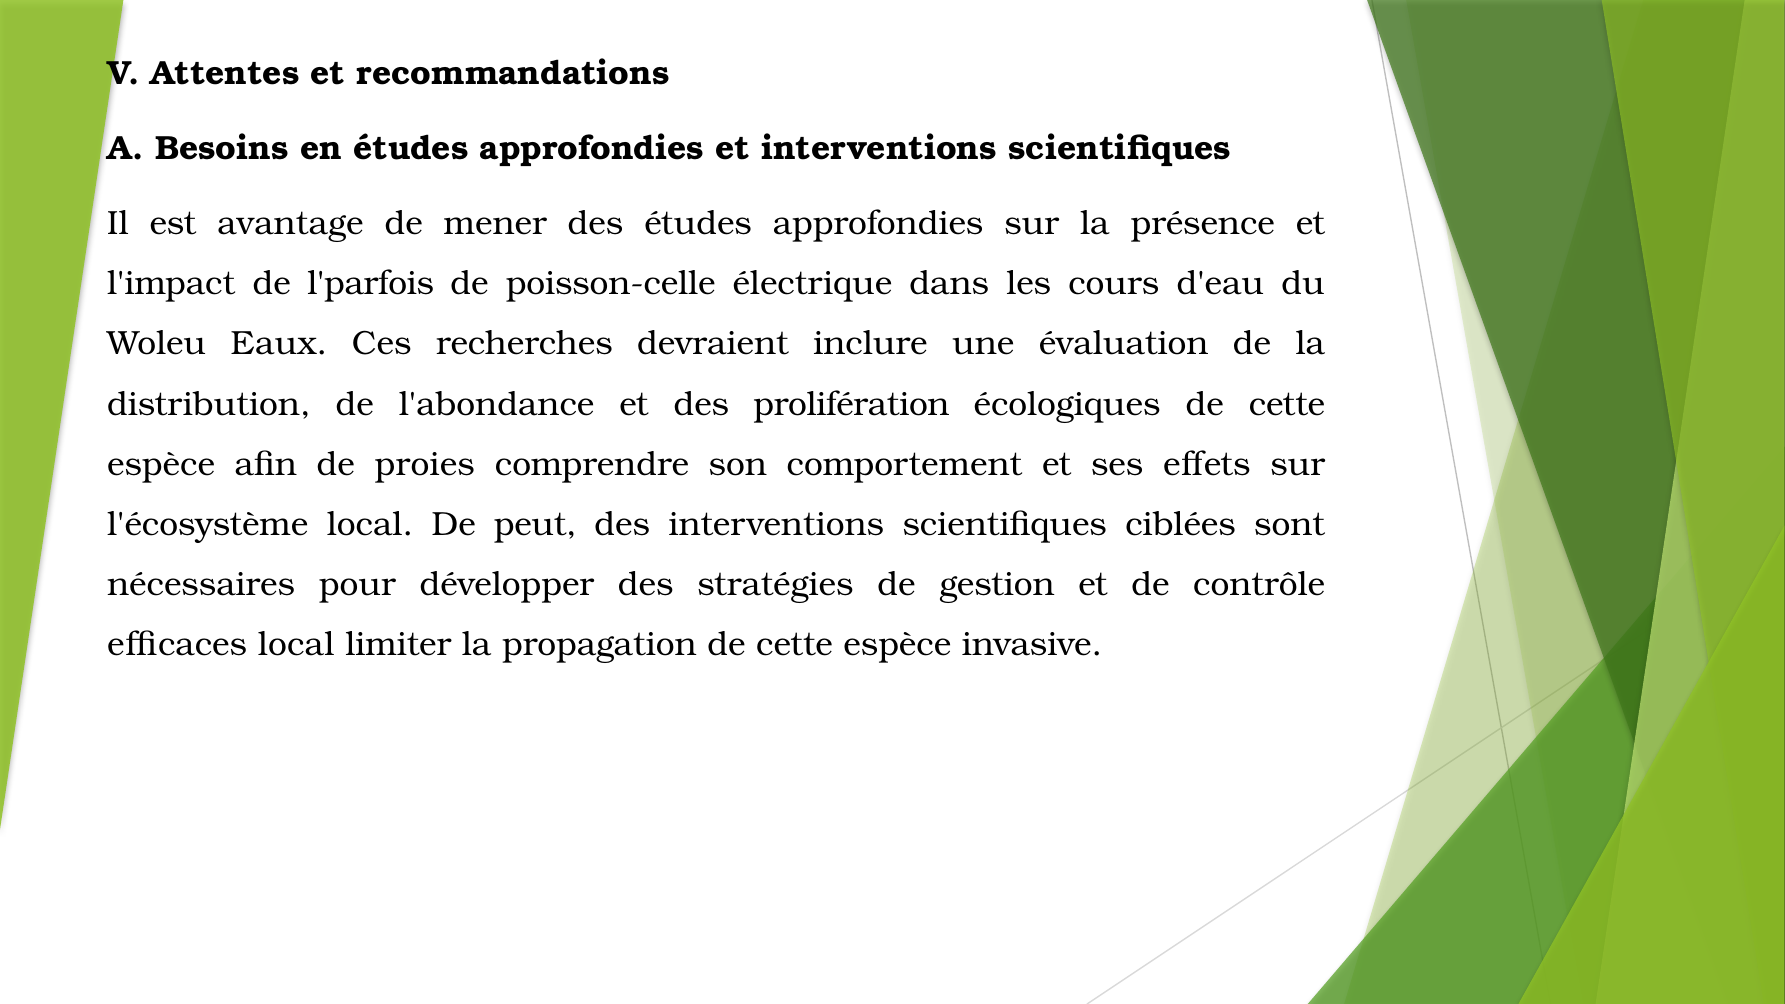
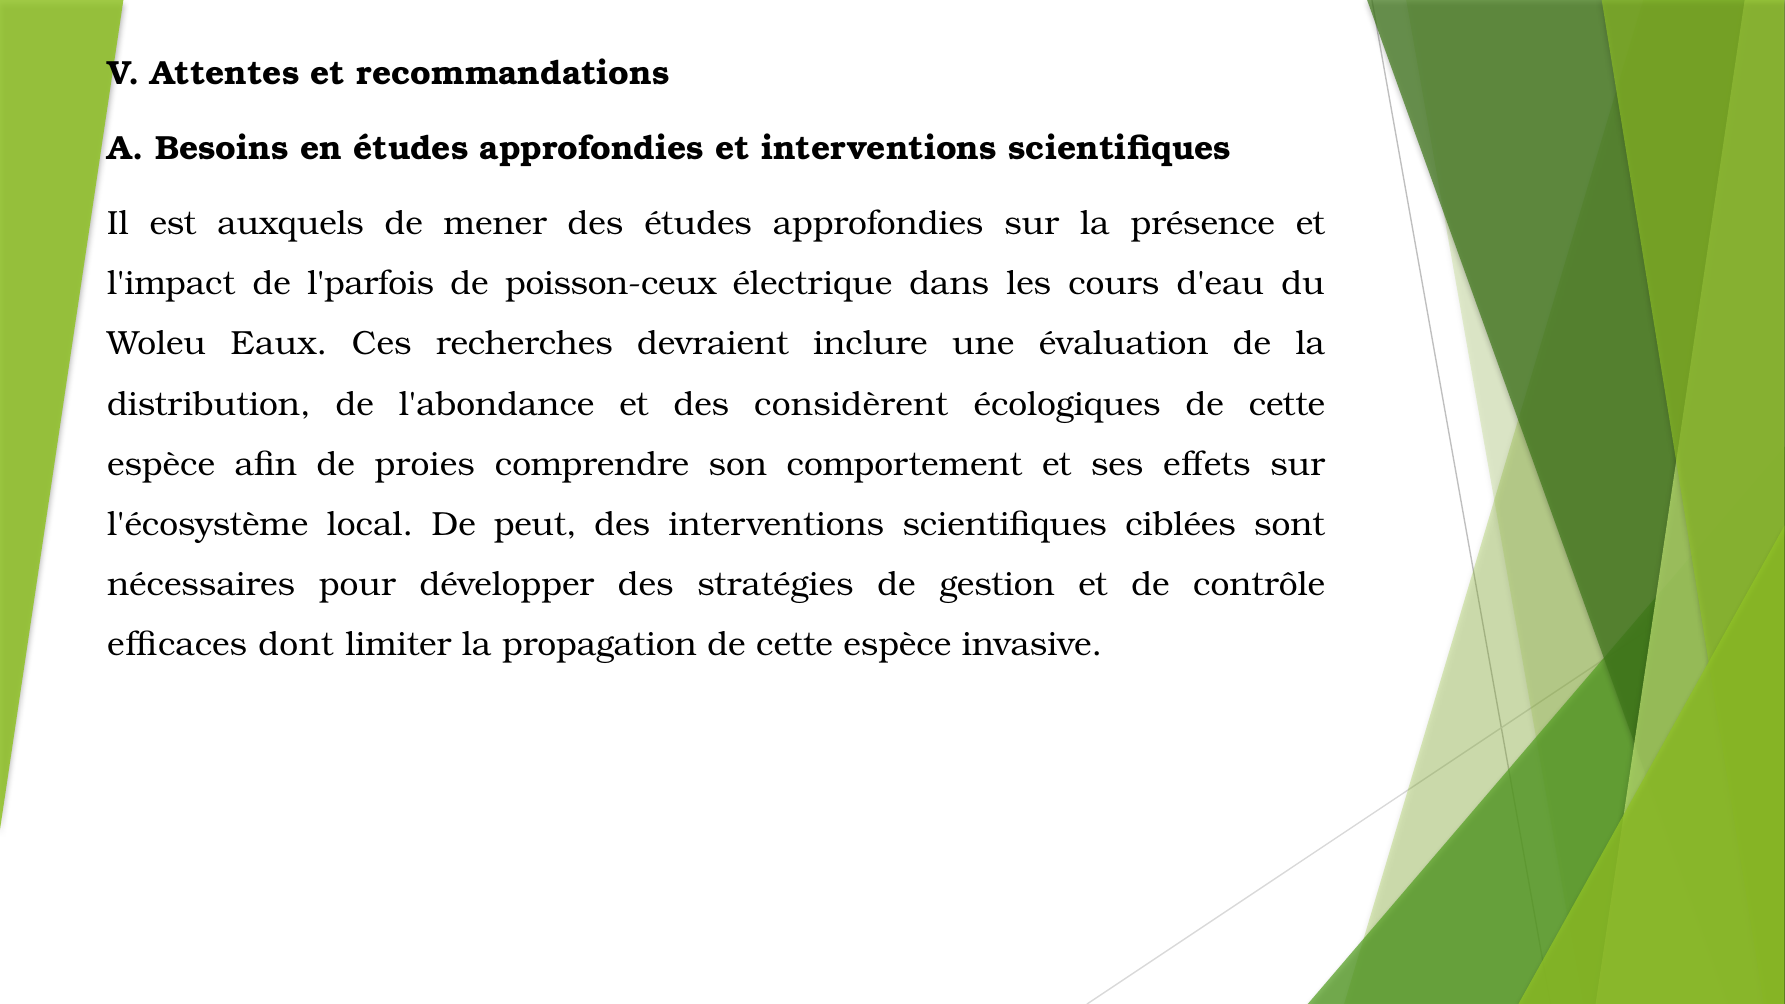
avantage: avantage -> auxquels (291, 223)
poisson-celle: poisson-celle -> poisson-ceux (611, 284)
prolifération: prolifération -> considèrent (851, 404)
efficaces local: local -> dont (296, 645)
